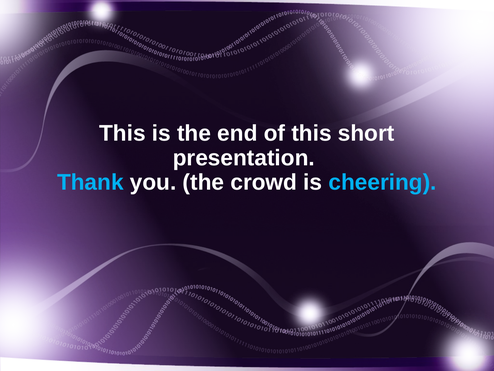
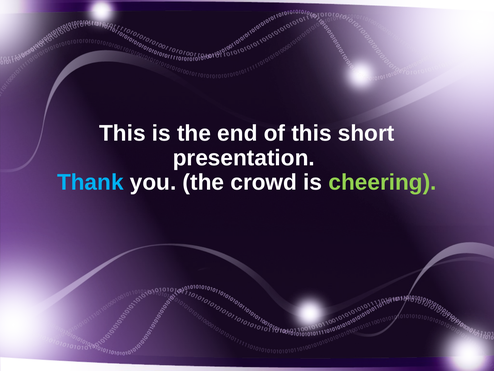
cheering colour: light blue -> light green (382, 182)
